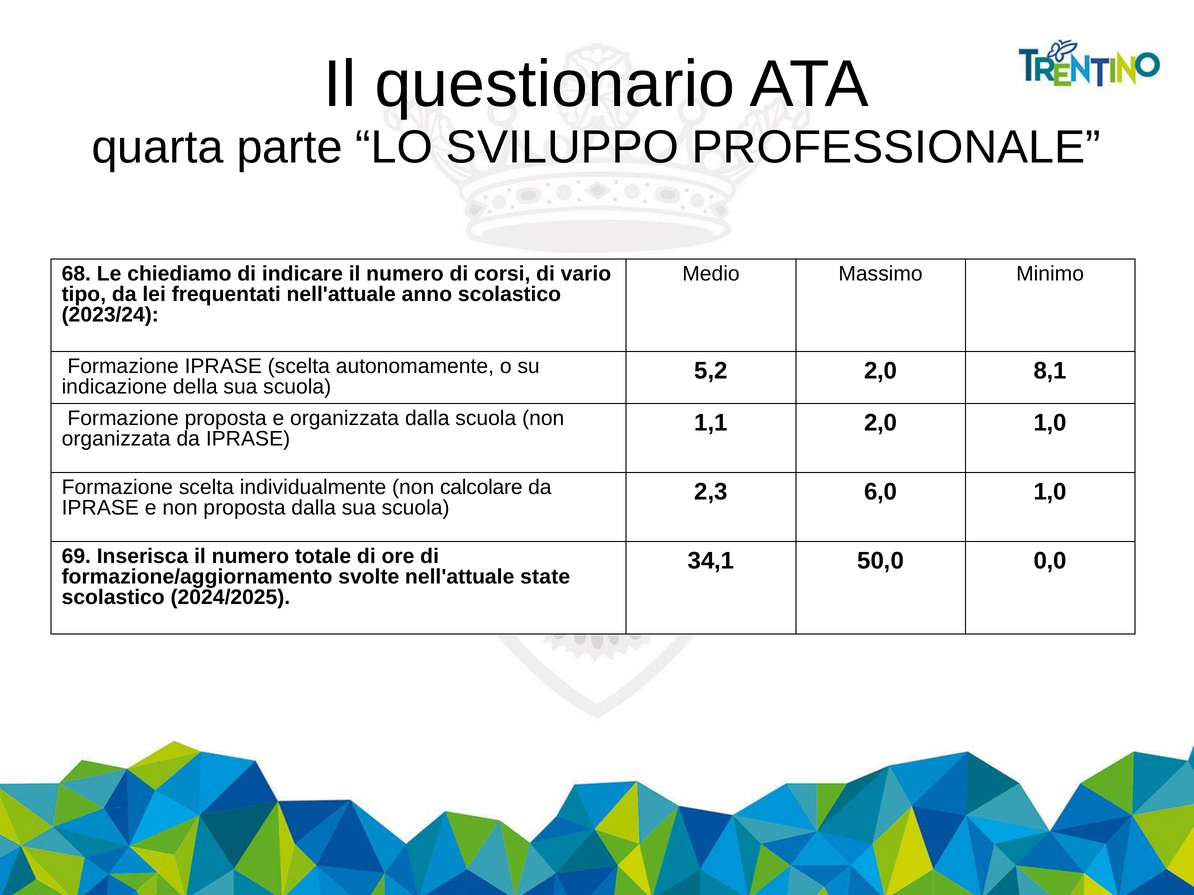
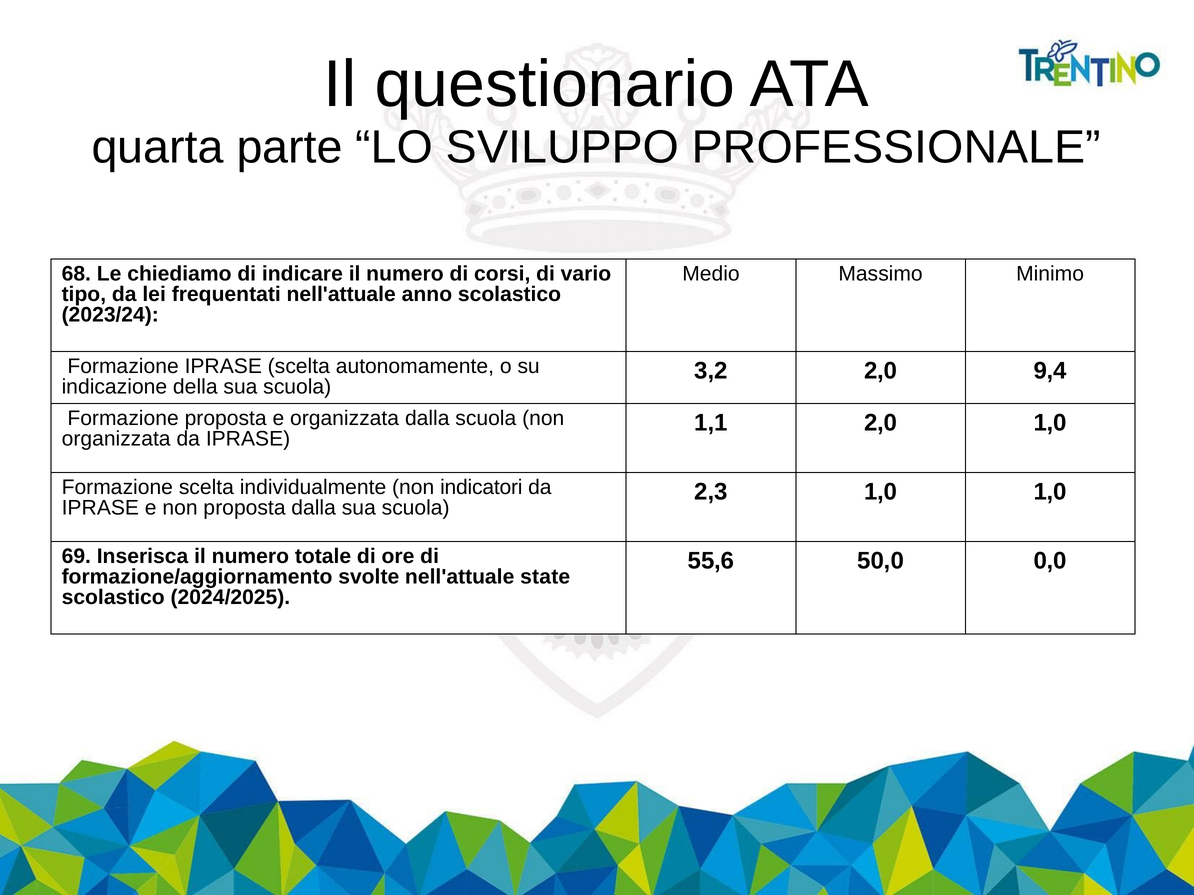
5,2: 5,2 -> 3,2 (711, 371)
8,1: 8,1 -> 9,4 (1050, 371)
calcolare: calcolare -> indicatori (481, 488)
2,3 6,0: 6,0 -> 1,0 (881, 492)
34,1: 34,1 -> 55,6 (711, 561)
